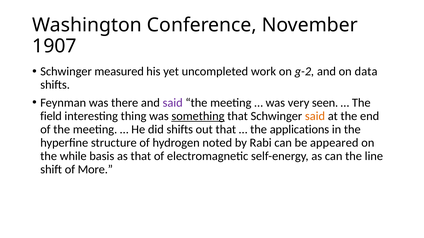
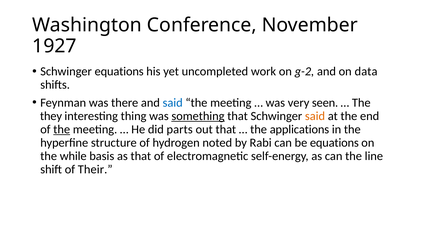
1907: 1907 -> 1927 (55, 46)
Schwinger measured: measured -> equations (119, 72)
said colour: purple -> blue (173, 103)
field: field -> they (51, 116)
the underline: none -> present (62, 130)
did shifts: shifts -> parts (180, 130)
be appeared: appeared -> equations (334, 143)
More: More -> Their (95, 170)
